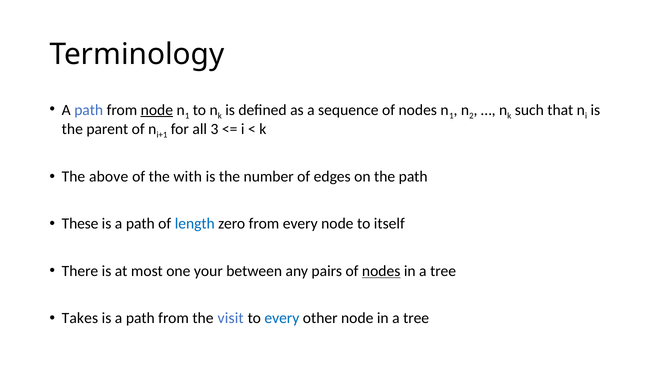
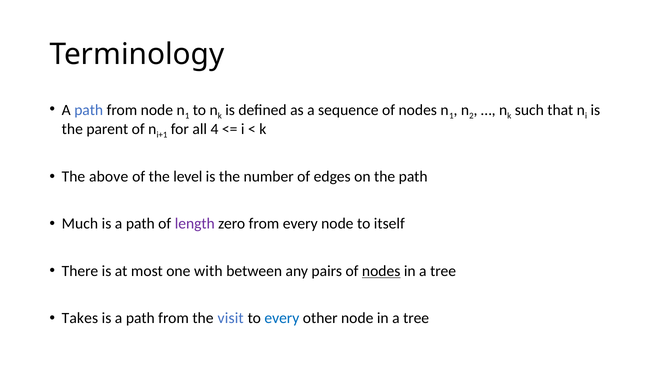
node underline: present -> none (157, 110)
3: 3 -> 4 (214, 129)
with: with -> level (188, 176)
These: These -> Much (80, 224)
length colour: blue -> purple (195, 224)
your: your -> with (208, 271)
